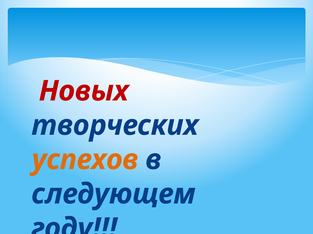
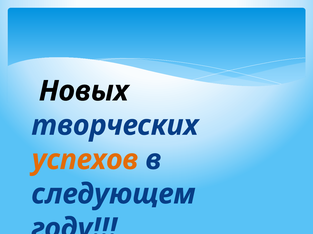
Новых colour: red -> black (84, 91)
